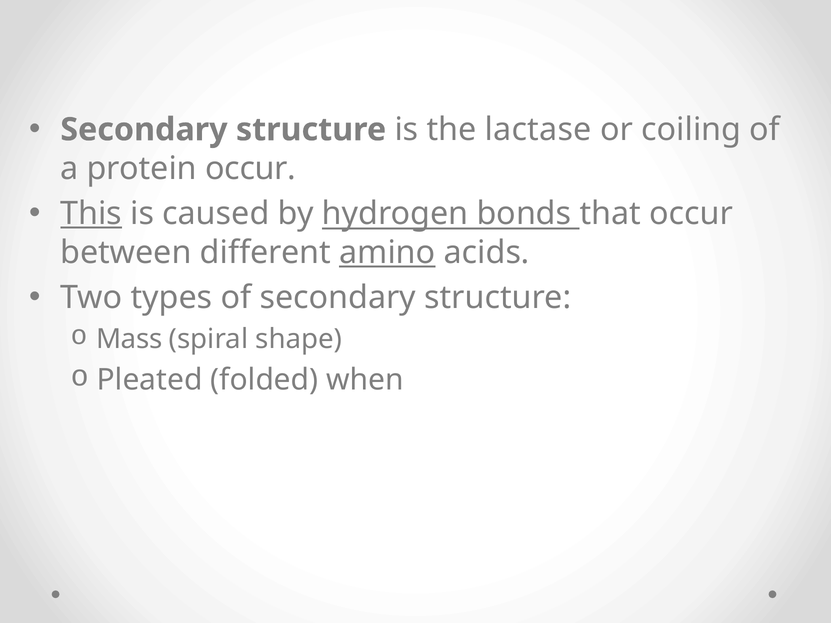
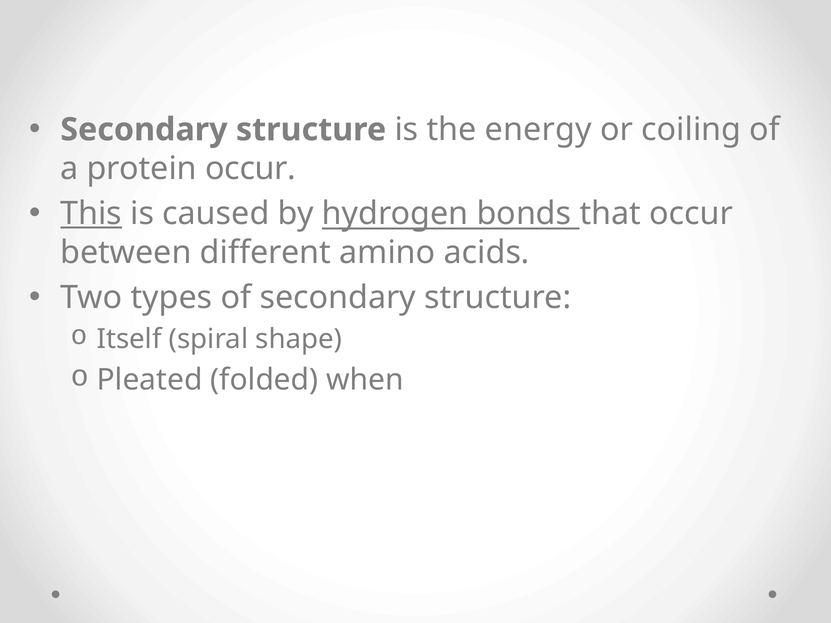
lactase: lactase -> energy (538, 130)
amino underline: present -> none (387, 253)
Mass: Mass -> Itself (129, 339)
